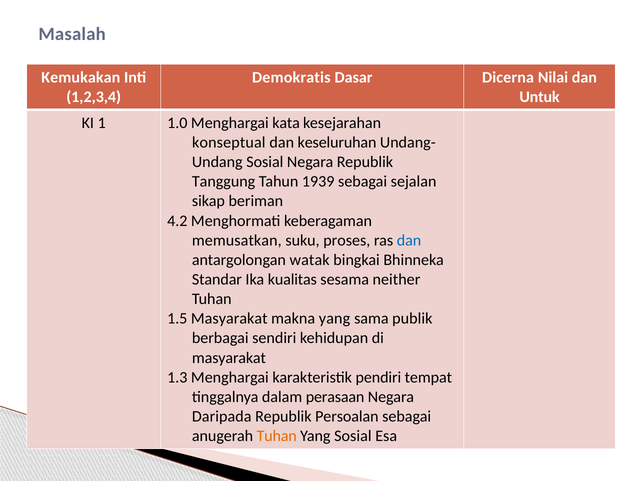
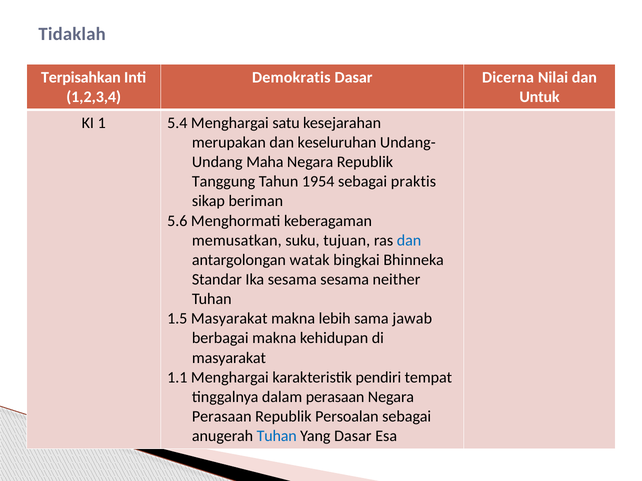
Masalah: Masalah -> Tidaklah (72, 34)
Kemukakan: Kemukakan -> Terpisahkan (81, 77)
1.0: 1.0 -> 5.4 (177, 123)
kata: kata -> satu (286, 123)
konseptual: konseptual -> merupakan (229, 143)
Sosial: Sosial -> Maha (265, 162)
1939: 1939 -> 1954 (318, 182)
sejalan: sejalan -> praktis (414, 182)
4.2: 4.2 -> 5.6 (177, 221)
proses: proses -> tujuan (347, 241)
Ika kualitas: kualitas -> sesama (292, 280)
makna yang: yang -> lebih (335, 319)
publik: publik -> jawab (412, 319)
berbagai sendiri: sendiri -> makna (274, 339)
1.3: 1.3 -> 1.1 (177, 378)
Daripada: Daripada -> Perasaan (222, 417)
Tuhan colour: orange -> blue (277, 436)
Yang Sosial: Sosial -> Dasar (353, 436)
